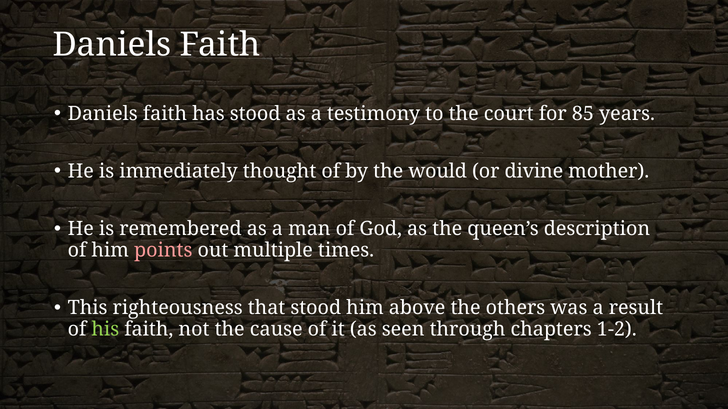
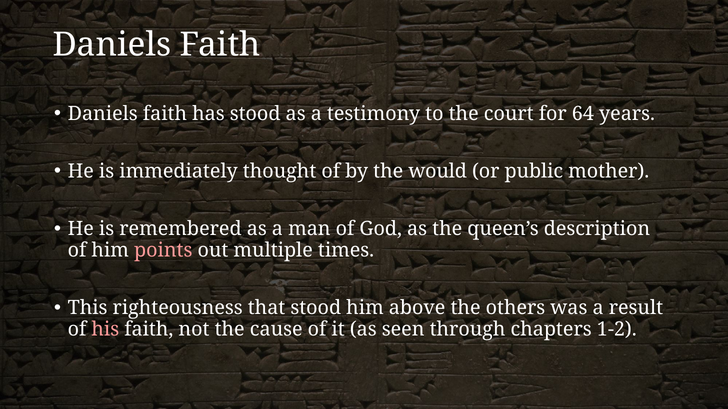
85: 85 -> 64 (583, 114)
divine: divine -> public (534, 171)
his colour: light green -> pink (105, 329)
